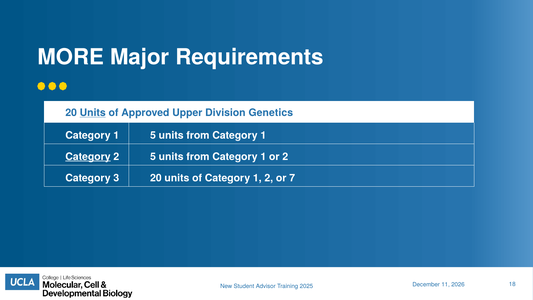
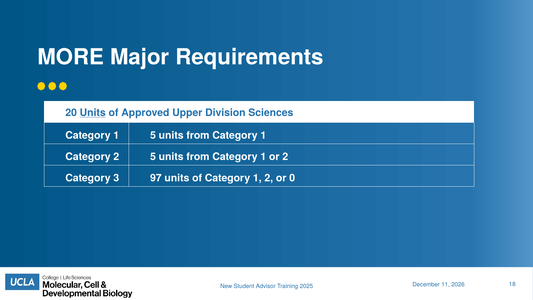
Genetics: Genetics -> Sciences (271, 113)
Category underline: present -> none (88, 157)
3 20: 20 -> 97 (156, 178)
7: 7 -> 0 (292, 178)
